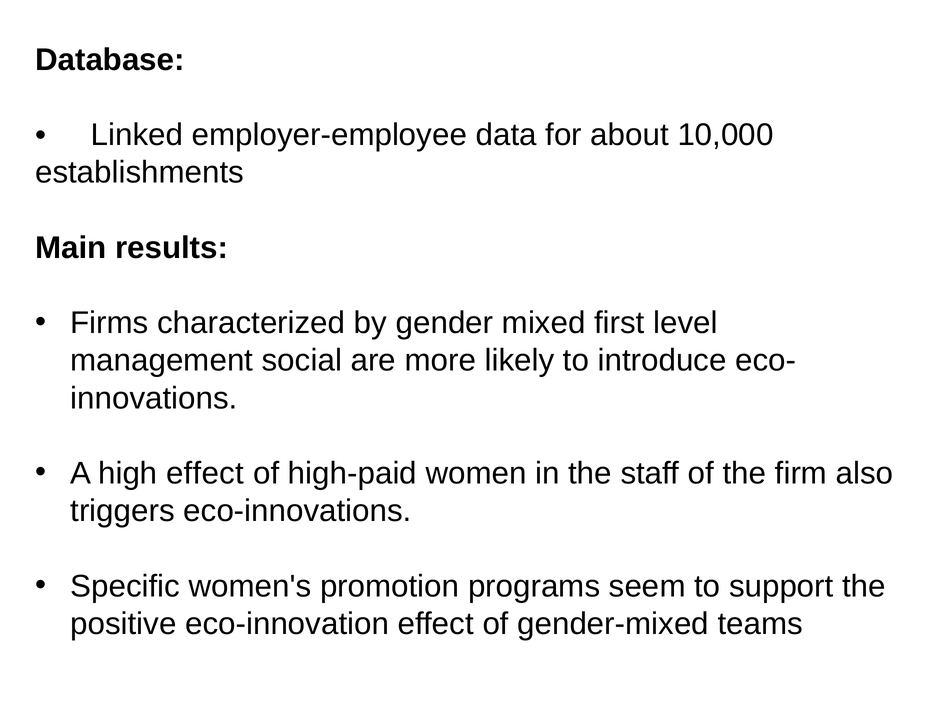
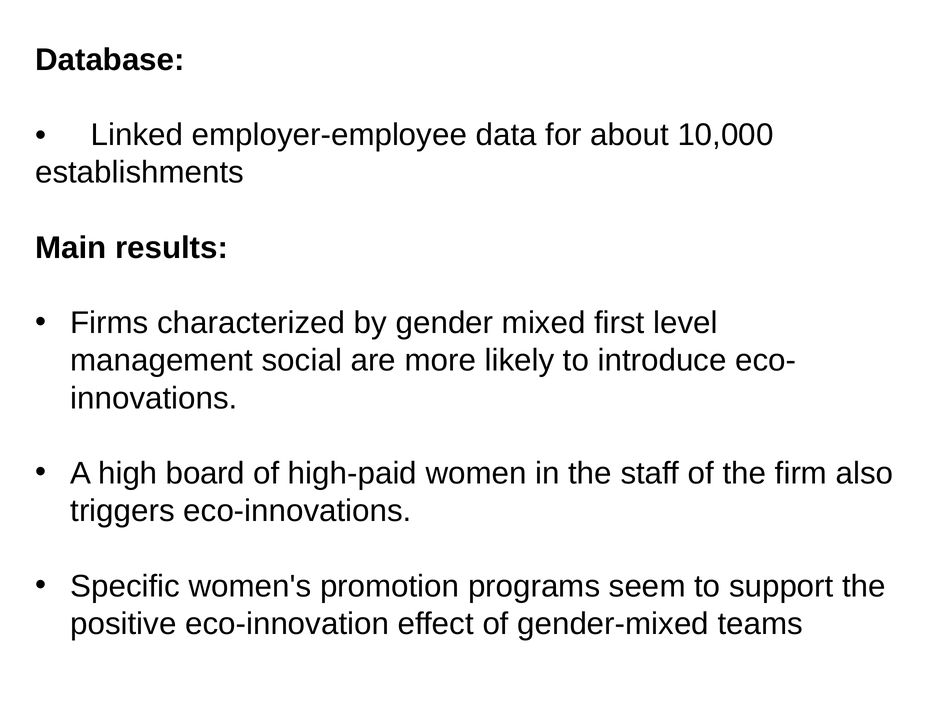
high effect: effect -> board (205, 473)
